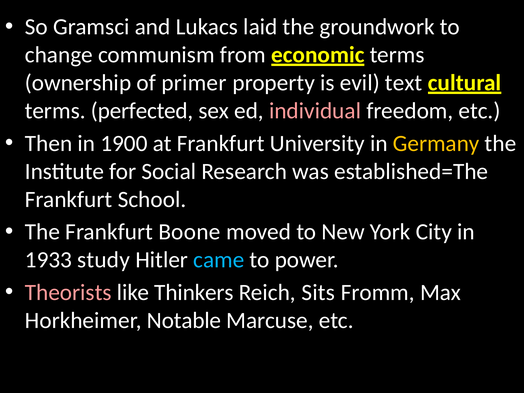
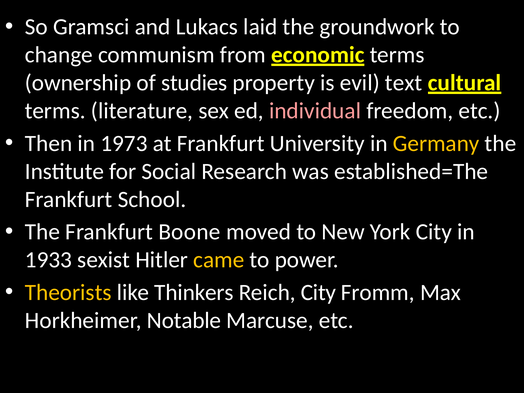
primer: primer -> studies (194, 83)
perfected: perfected -> literature (142, 111)
1900: 1900 -> 1973 (124, 143)
study: study -> sexist (104, 260)
came colour: light blue -> yellow (219, 260)
Theorists colour: pink -> yellow (68, 293)
Reich Sits: Sits -> City (318, 293)
